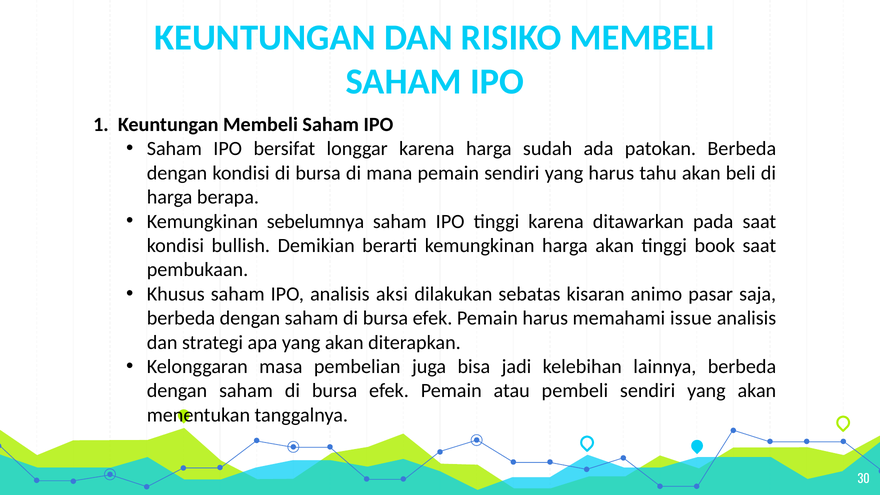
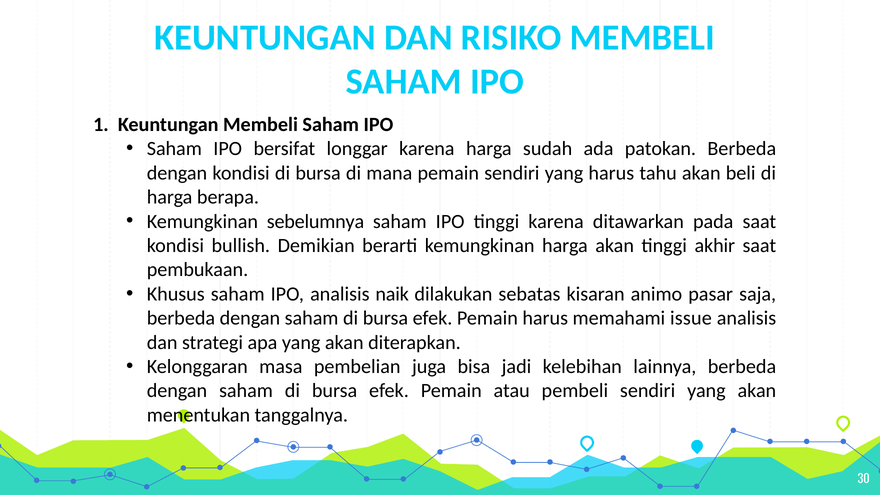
book: book -> akhir (715, 246)
aksi: aksi -> naik (392, 294)
